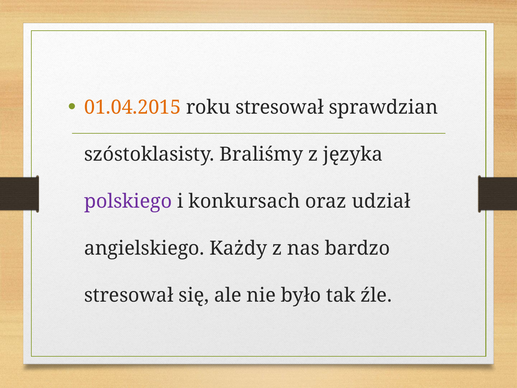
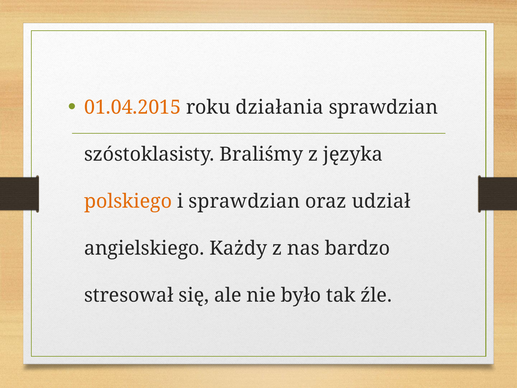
roku stresował: stresował -> działania (280, 107)
polskiego colour: purple -> orange (128, 201)
i konkursach: konkursach -> sprawdzian (244, 201)
